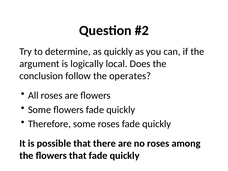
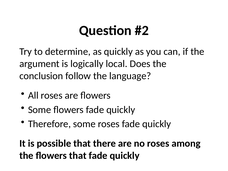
operates: operates -> language (130, 76)
